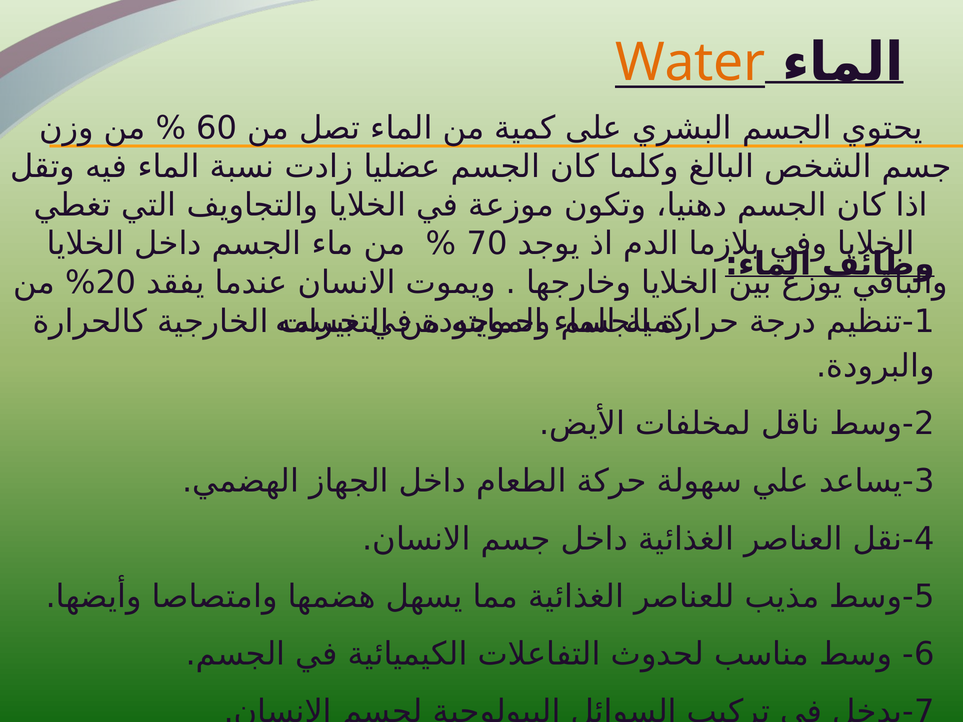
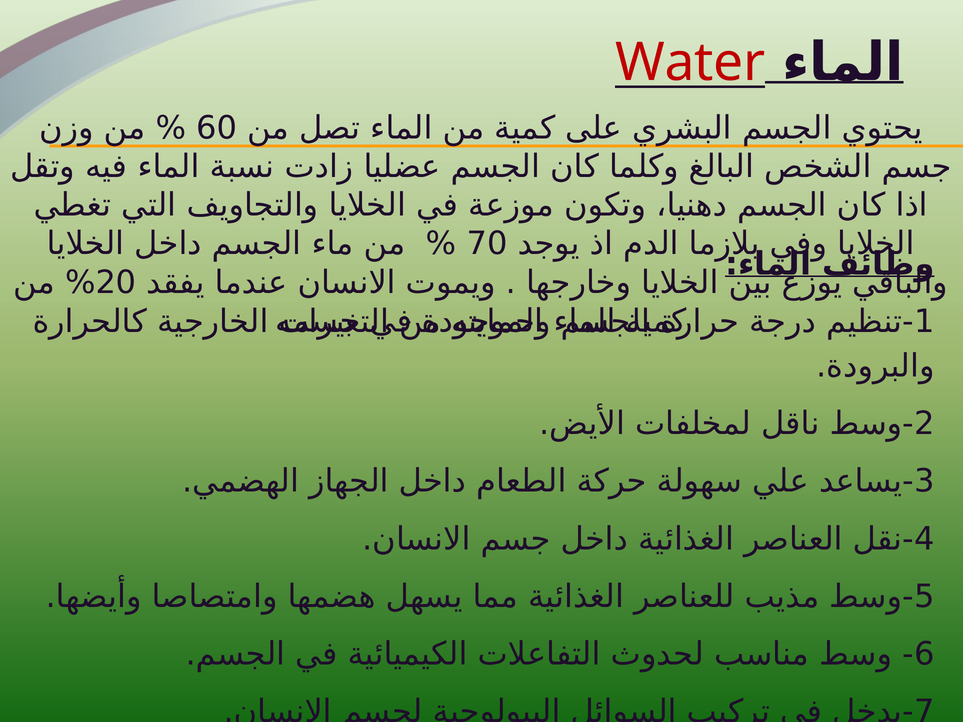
Water colour: orange -> red (690, 62)
